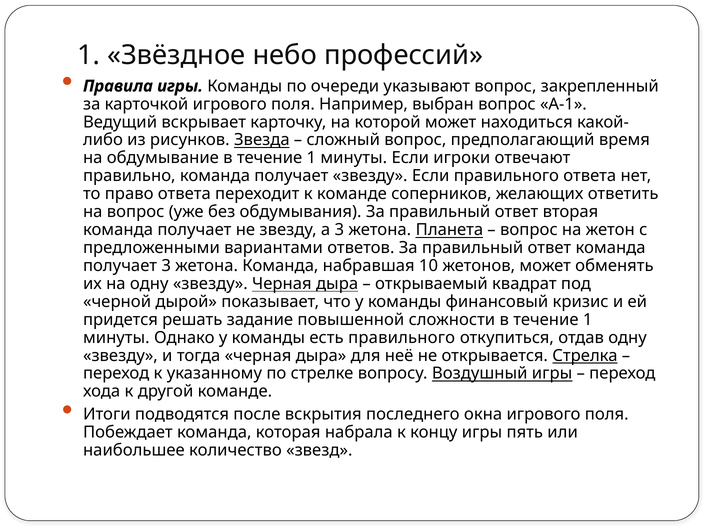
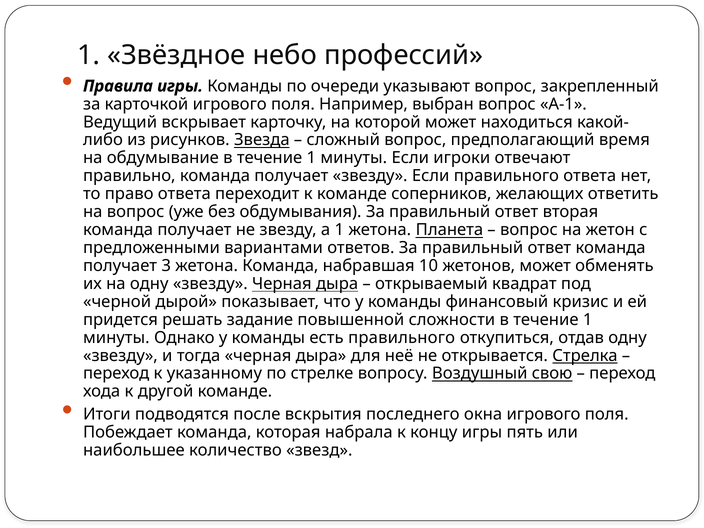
а 3: 3 -> 1 (339, 230)
Воздушный игры: игры -> свою (552, 373)
